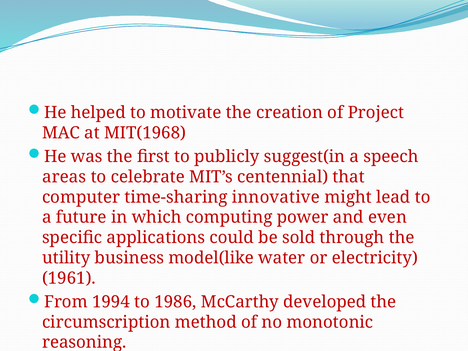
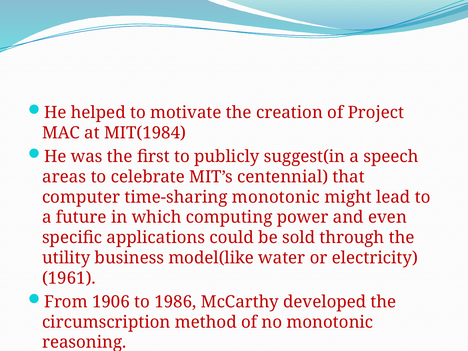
MIT(1968: MIT(1968 -> MIT(1984 (145, 133)
time-sharing innovative: innovative -> monotonic (276, 197)
1994: 1994 -> 1906 (111, 302)
